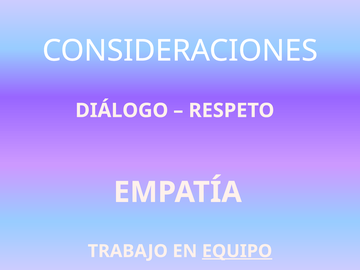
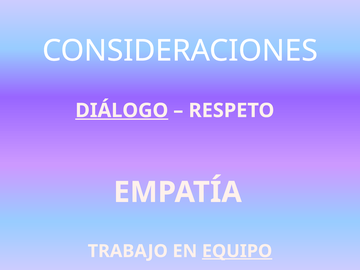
DIÁLOGO underline: none -> present (122, 111)
